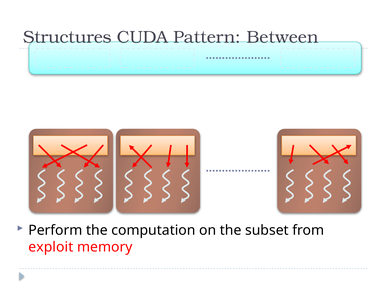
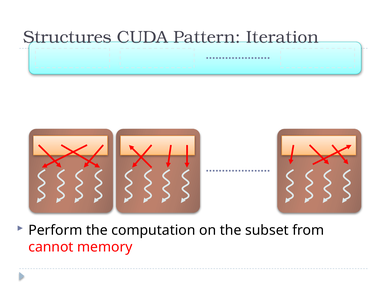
Between: Between -> Iteration (283, 37)
exploit: exploit -> cannot (51, 247)
